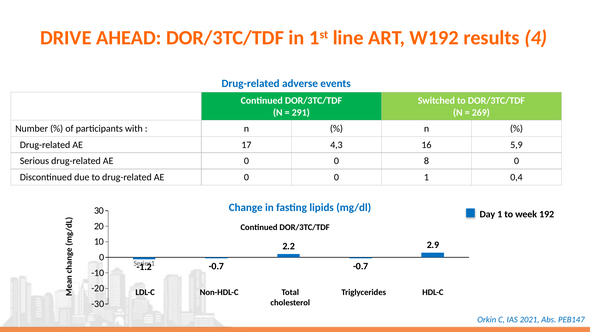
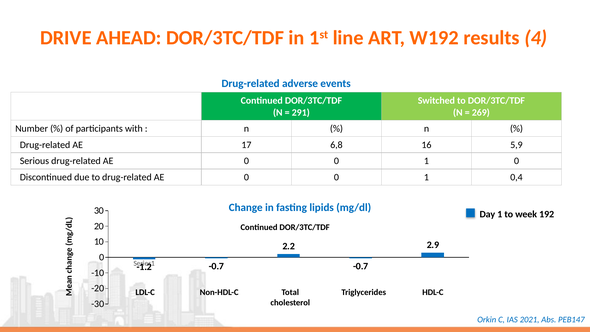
4,3: 4,3 -> 6,8 (336, 145)
8: 8 -> 1 (426, 161)
